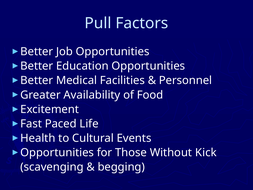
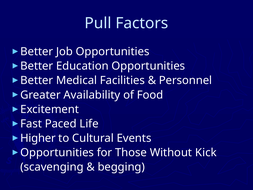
Health: Health -> Higher (38, 138)
